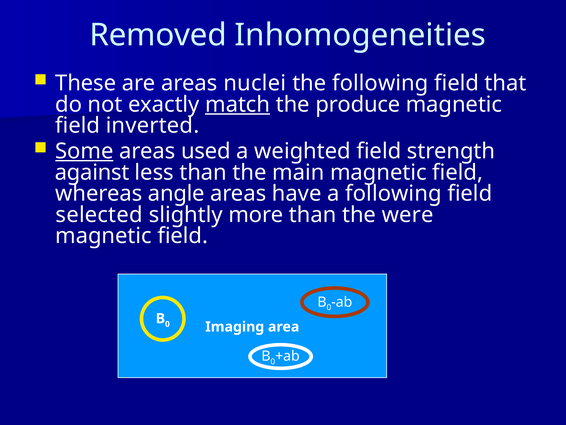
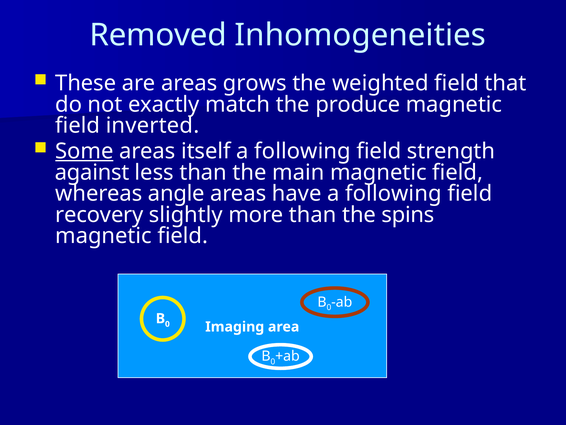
nuclei: nuclei -> grows (255, 83)
the following: following -> weighted (380, 83)
match underline: present -> none (238, 104)
used: used -> itself (206, 151)
weighted: weighted -> following (302, 151)
selected: selected -> recovery (99, 215)
were: were -> spins (408, 215)
